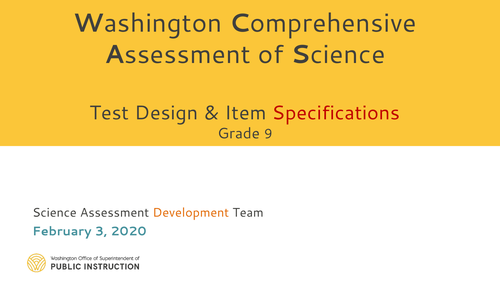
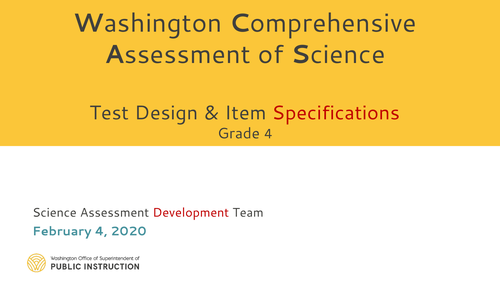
Grade 9: 9 -> 4 (268, 134)
Development colour: orange -> red (191, 213)
February 3: 3 -> 4 (101, 232)
